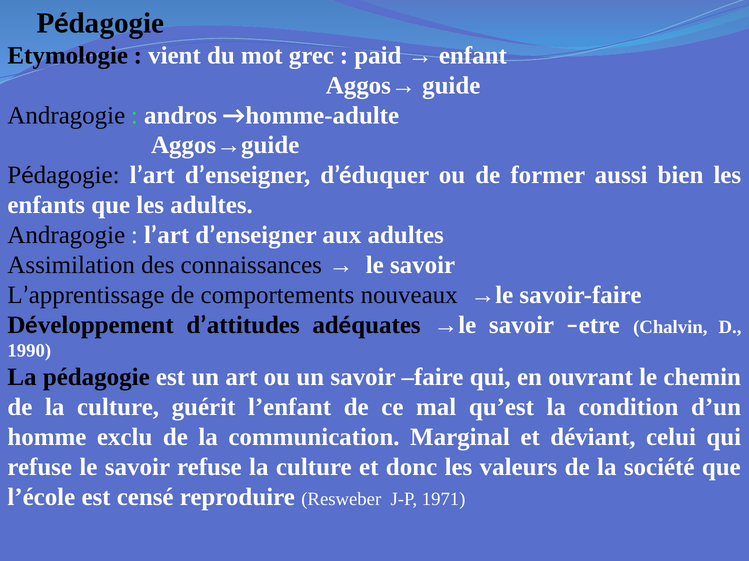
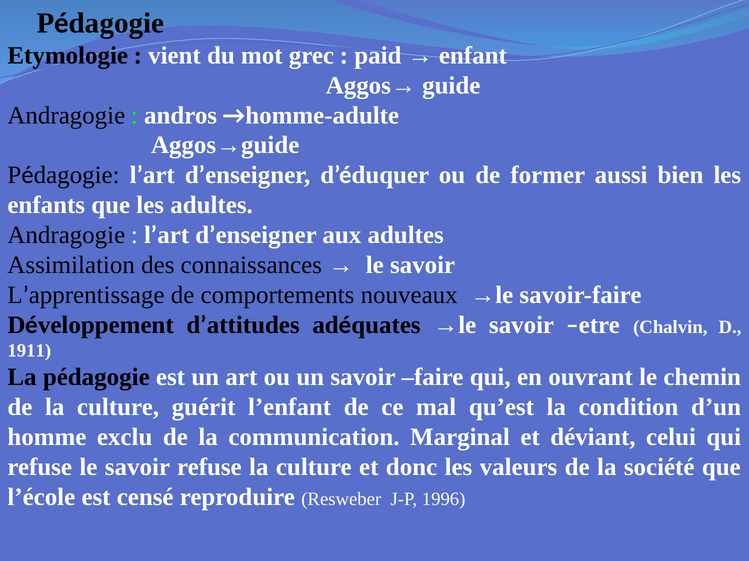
1990: 1990 -> 1911 (29, 351)
1971: 1971 -> 1996 (444, 500)
